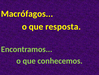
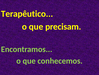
Macrófagos: Macrófagos -> Terapêutico (27, 14)
resposta: resposta -> precisam (63, 26)
